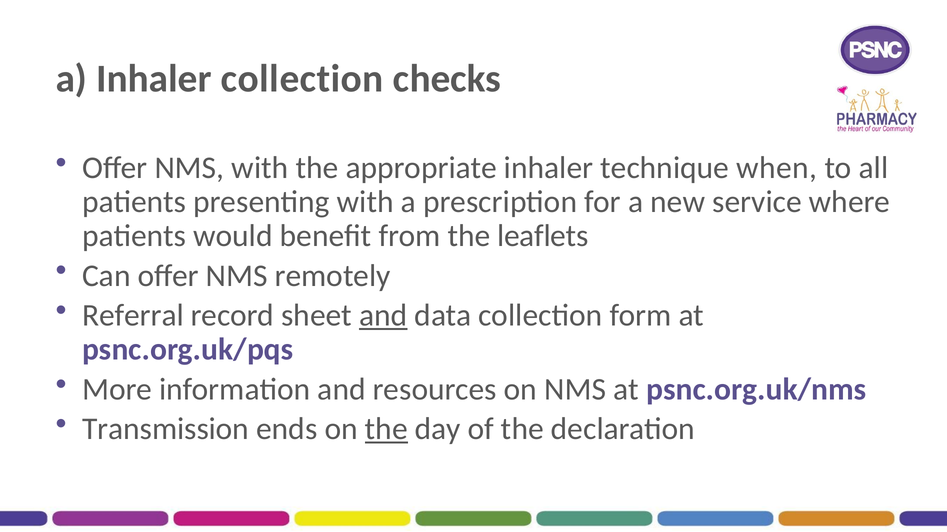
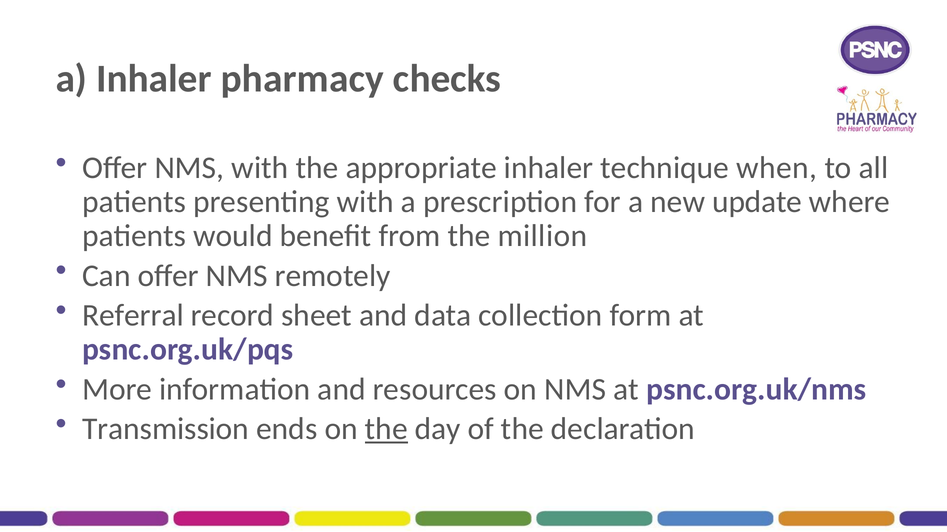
Inhaler collection: collection -> pharmacy (302, 79)
service: service -> update (757, 202)
leaflets: leaflets -> million (542, 236)
and underline: present -> none (383, 316)
